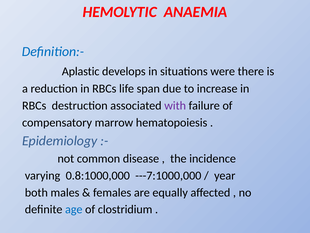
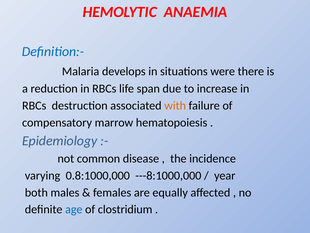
Aplastic: Aplastic -> Malaria (81, 71)
with colour: purple -> orange (175, 105)
---7:1000,000: ---7:1000,000 -> ---8:1000,000 (168, 175)
